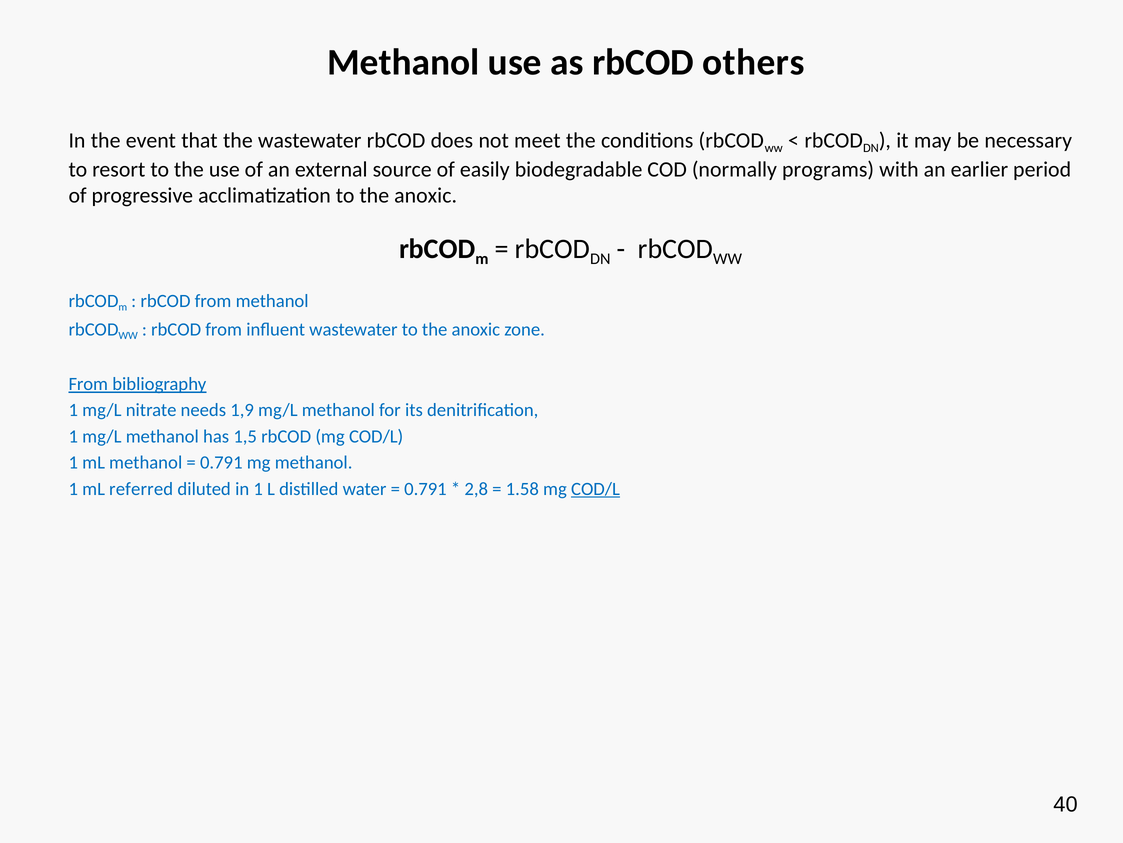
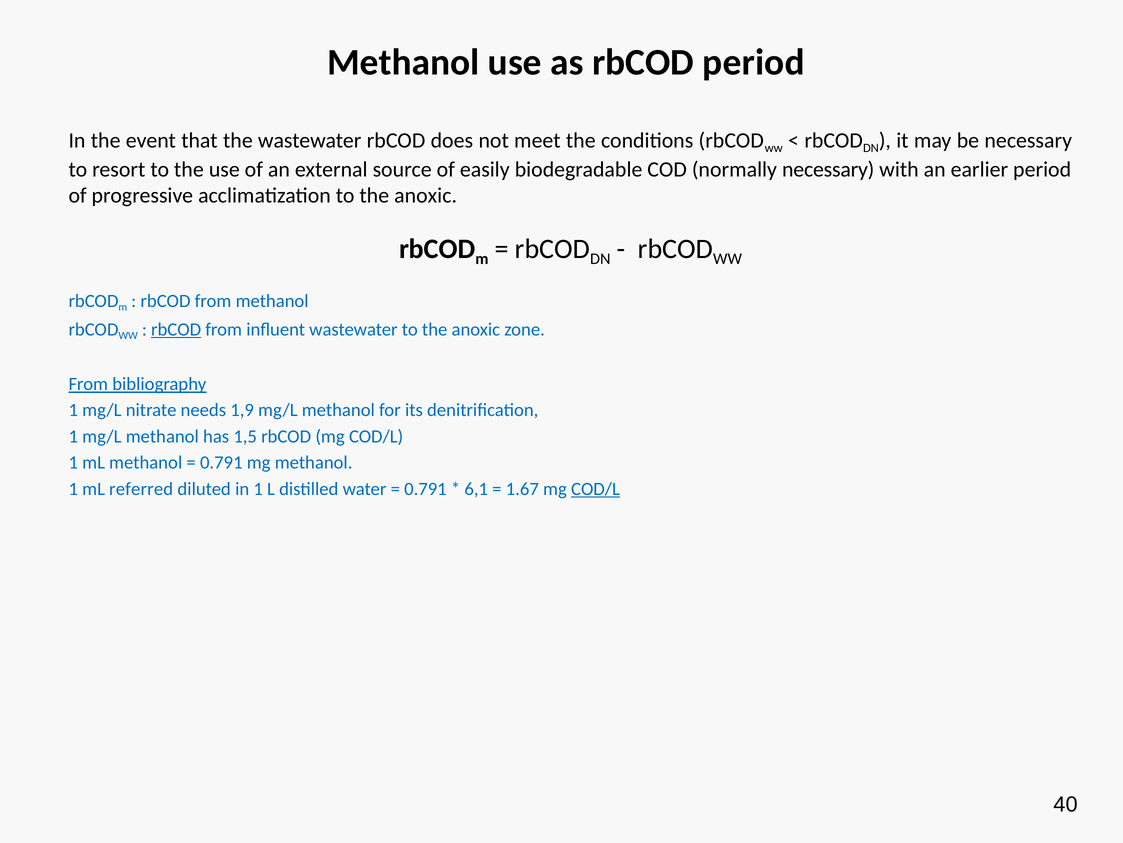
rbCOD others: others -> period (754, 63)
normally programs: programs -> necessary (828, 169)
rbCOD underline: none -> present (176, 329)
2,8: 2,8 -> 6,1 (476, 489)
1.58: 1.58 -> 1.67 (522, 489)
